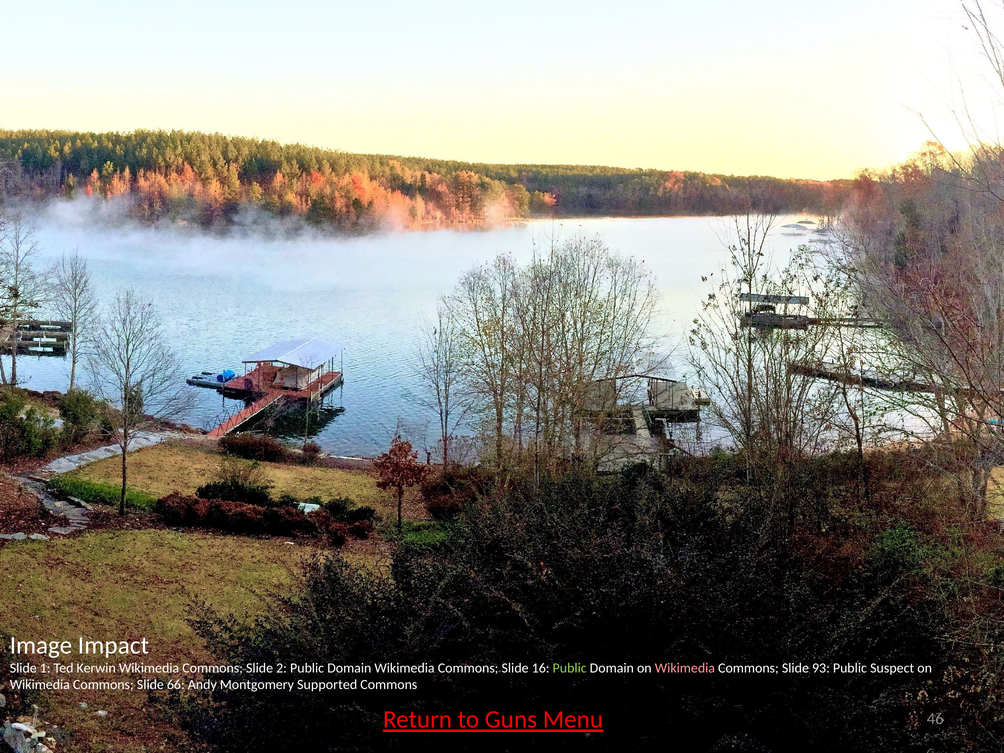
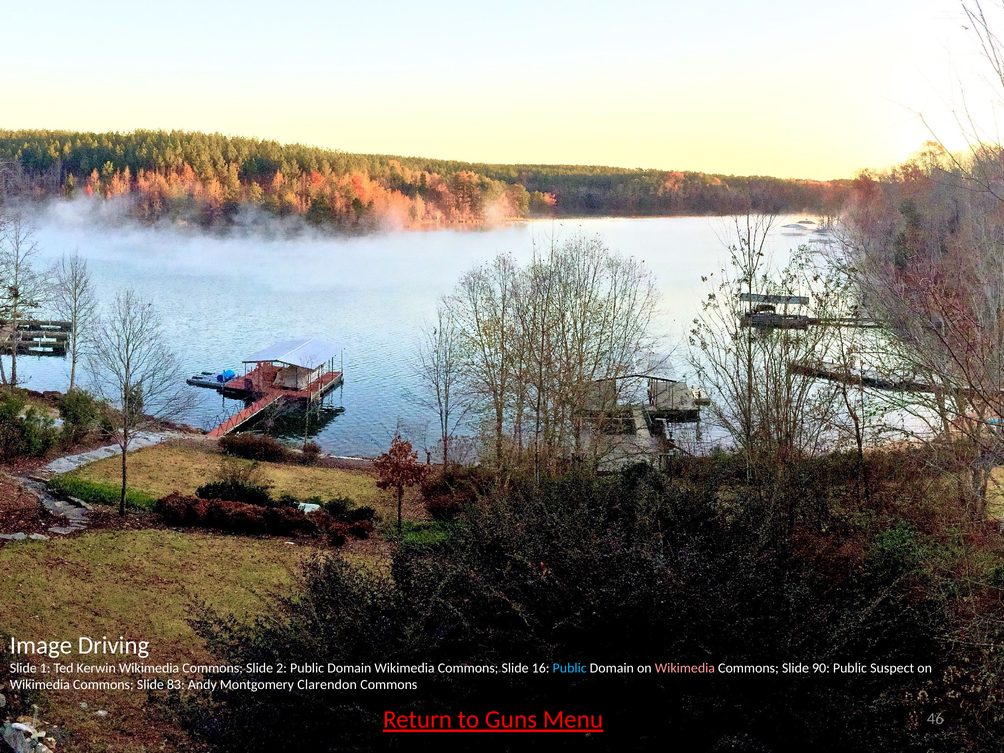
Impact: Impact -> Driving (114, 645)
Public colour: light green -> light blue (570, 668)
93: 93 -> 90 (821, 668)
66: 66 -> 83 (176, 685)
Supported: Supported -> Clarendon (327, 685)
